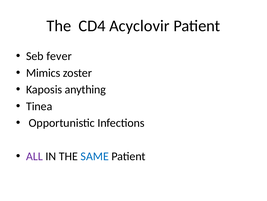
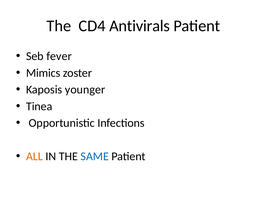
Acyclovir: Acyclovir -> Antivirals (140, 26)
anything: anything -> younger (85, 89)
ALL colour: purple -> orange (34, 156)
